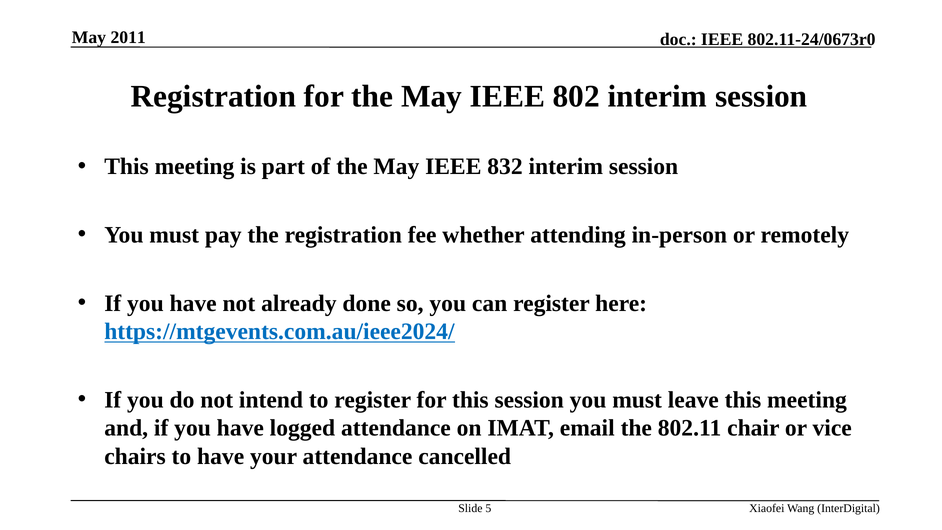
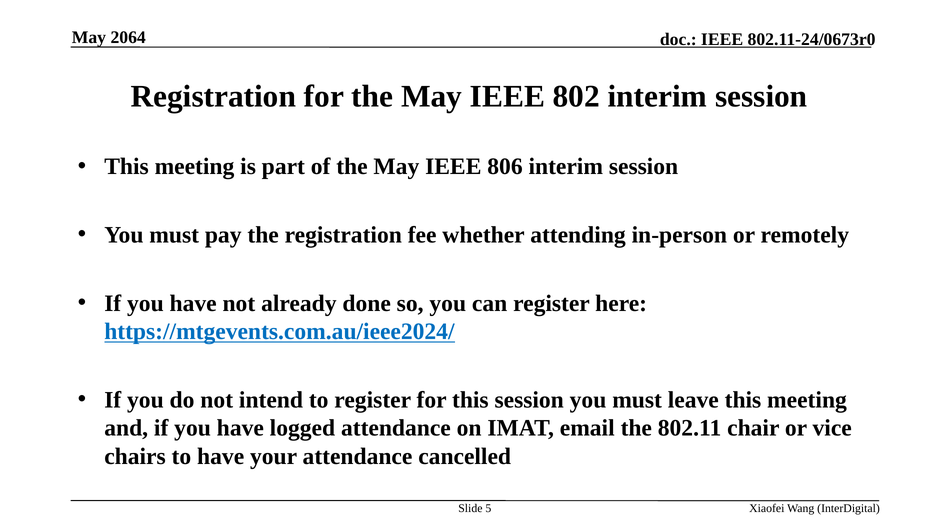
2011: 2011 -> 2064 (128, 37)
832: 832 -> 806 (505, 167)
